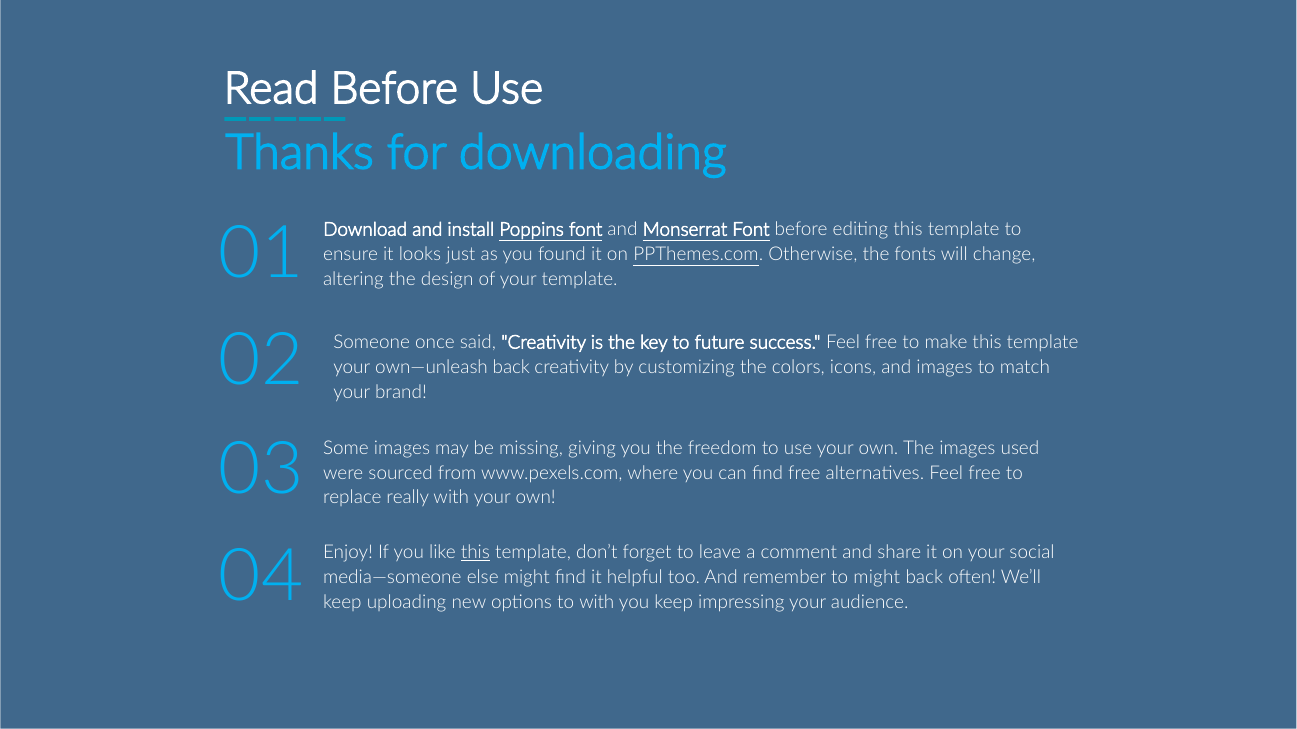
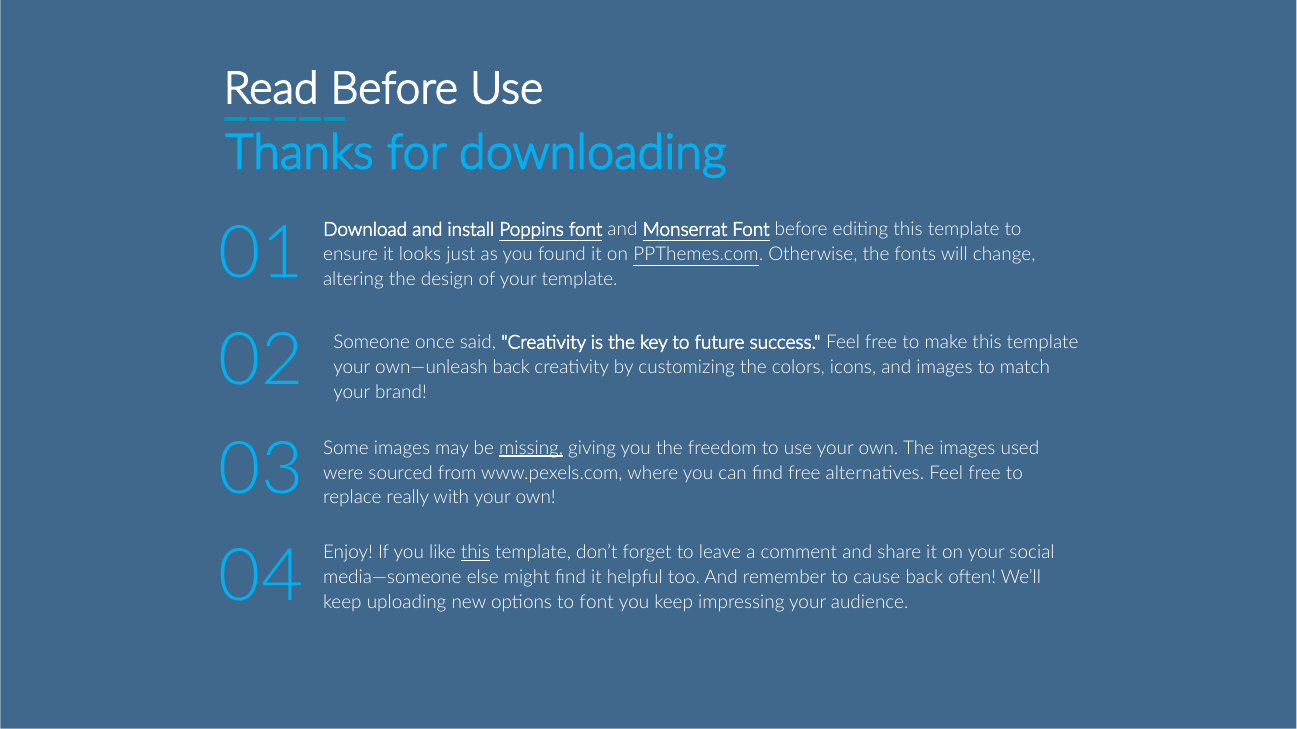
missing underline: none -> present (531, 448)
to might: might -> cause (877, 578)
to with: with -> font (597, 603)
